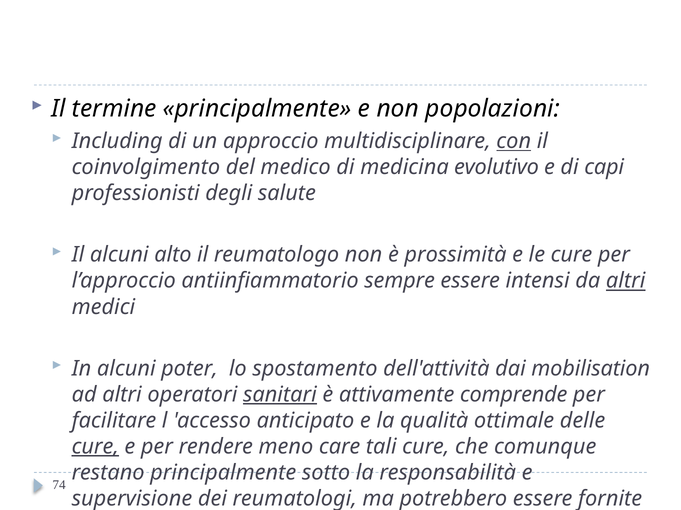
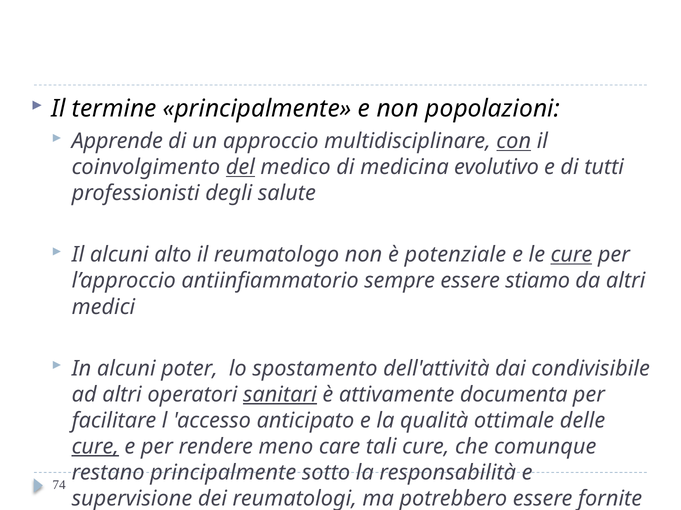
Including: Including -> Apprende (117, 141)
del underline: none -> present (240, 167)
capi: capi -> tutti (604, 167)
prossimità: prossimità -> potenziale (455, 255)
cure underline: none -> present (571, 255)
intensi: intensi -> stiamo (538, 281)
altri underline: present -> none (626, 281)
mobilisation: mobilisation -> condivisibile (591, 369)
comprende: comprende -> documenta (514, 395)
